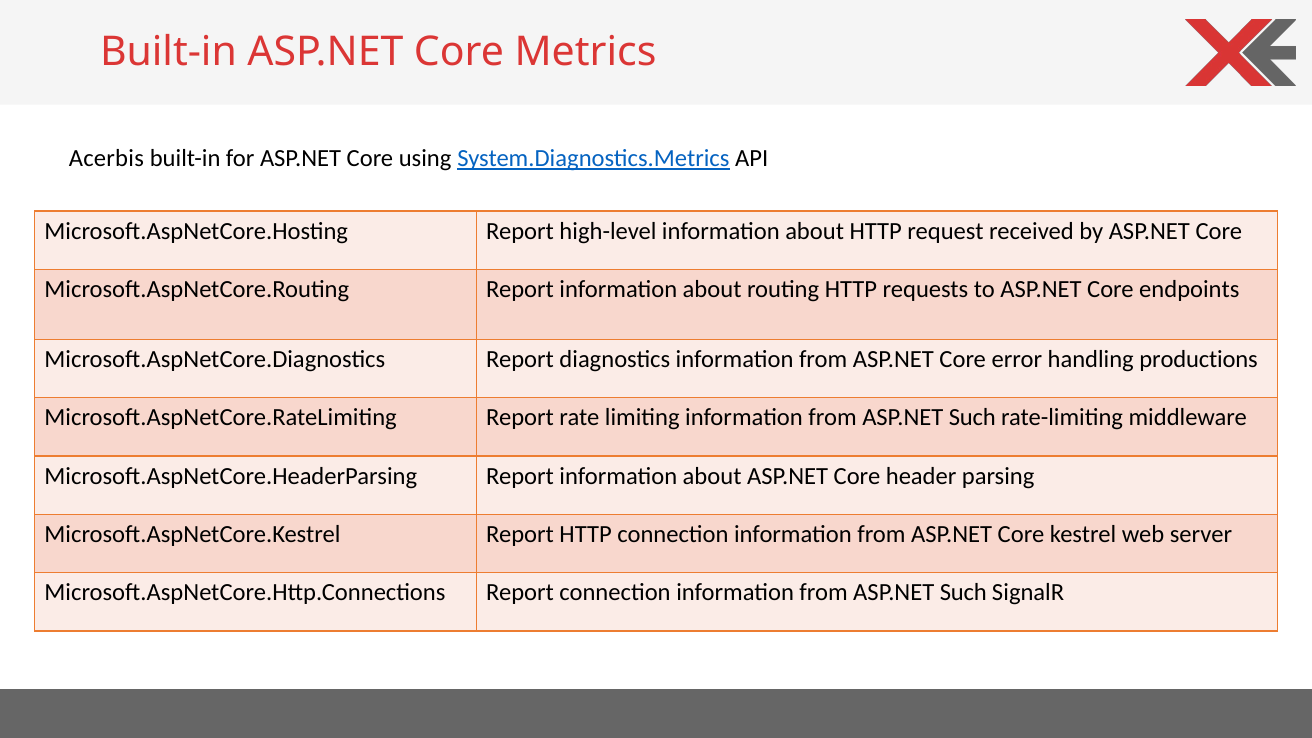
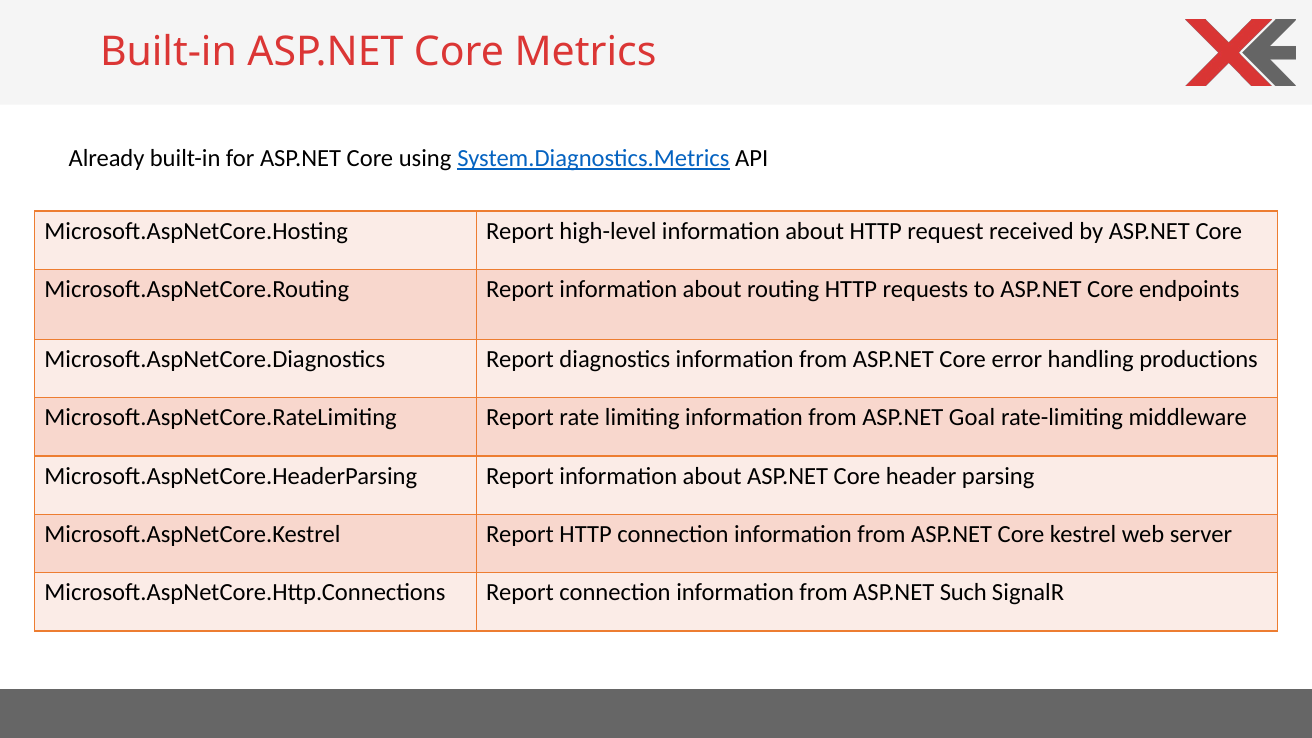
Acerbis: Acerbis -> Already (107, 158)
Such: Such -> Goal (972, 418)
